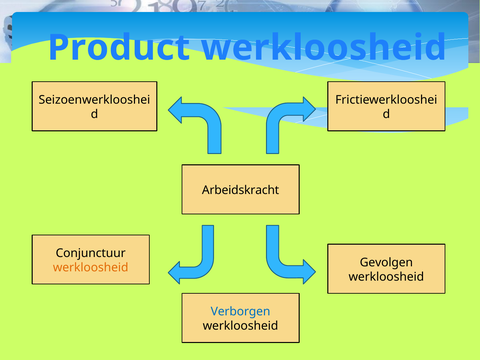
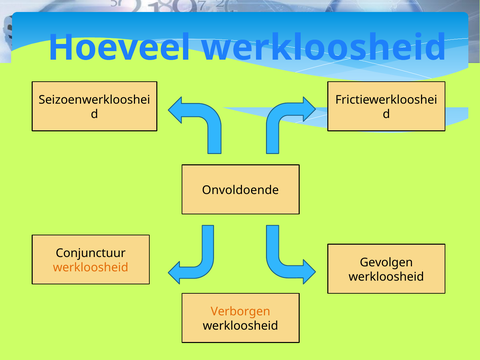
Product: Product -> Hoeveel (119, 48)
Arbeidskracht: Arbeidskracht -> Onvoldoende (240, 190)
Verborgen colour: blue -> orange (241, 312)
